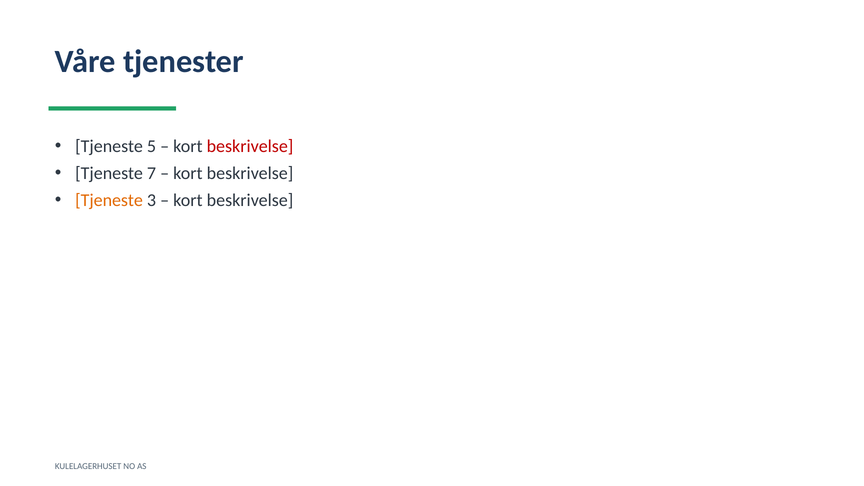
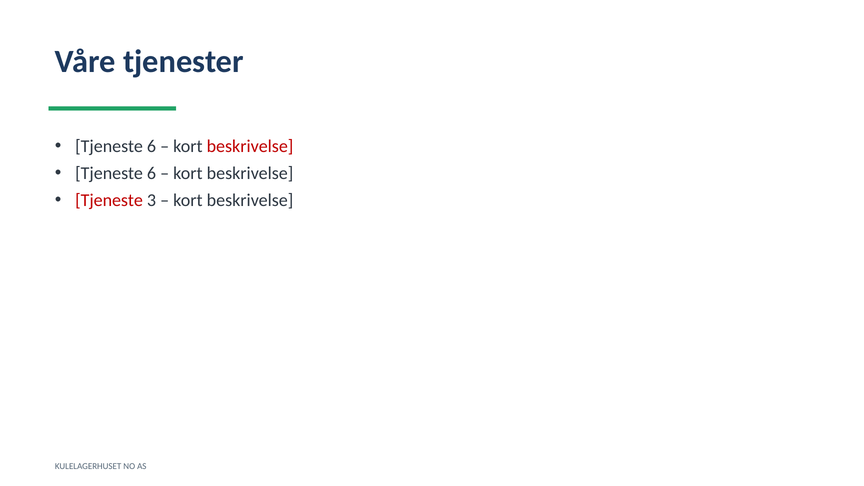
5: 5 -> 6 (151, 146)
7: 7 -> 6 (151, 173)
Tjeneste colour: orange -> red (109, 200)
